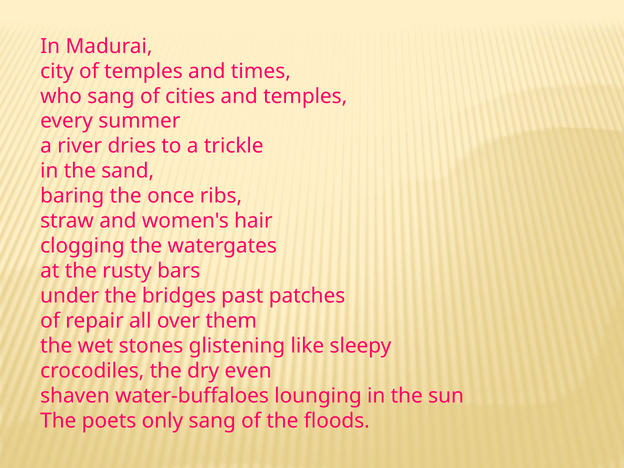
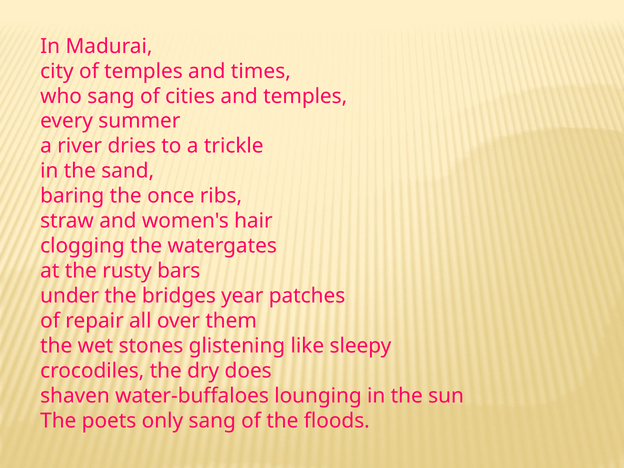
past: past -> year (242, 296)
even: even -> does (248, 371)
